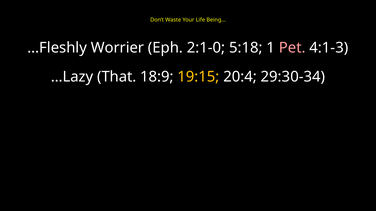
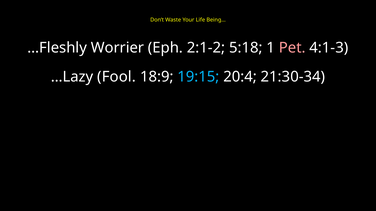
2:1-0: 2:1-0 -> 2:1-2 (206, 48)
That: That -> Fool (117, 77)
19:15 colour: yellow -> light blue (198, 77)
29:30-34: 29:30-34 -> 21:30-34 (293, 77)
